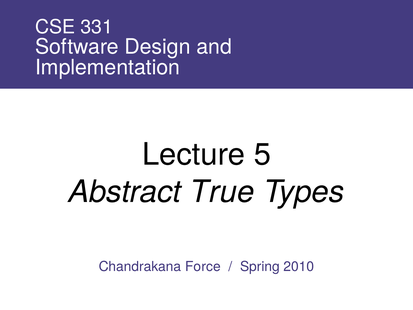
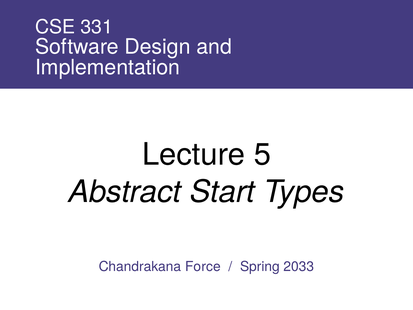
True: True -> Start (222, 192)
2010: 2010 -> 2033 (299, 266)
